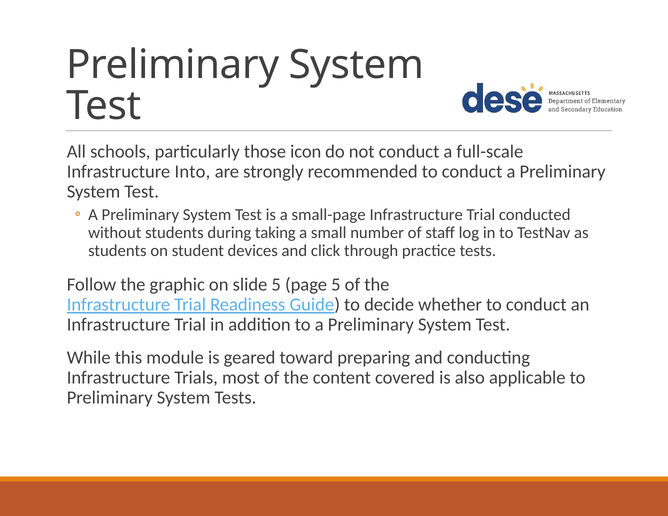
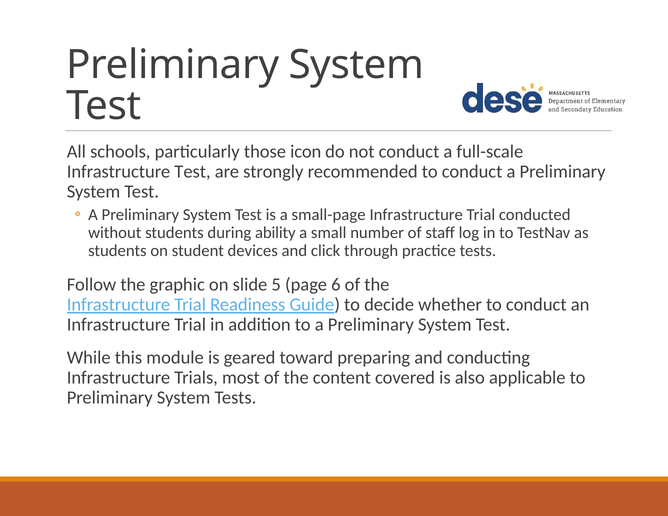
Infrastructure Into: Into -> Test (193, 172)
taking: taking -> ability (275, 233)
page 5: 5 -> 6 (336, 285)
